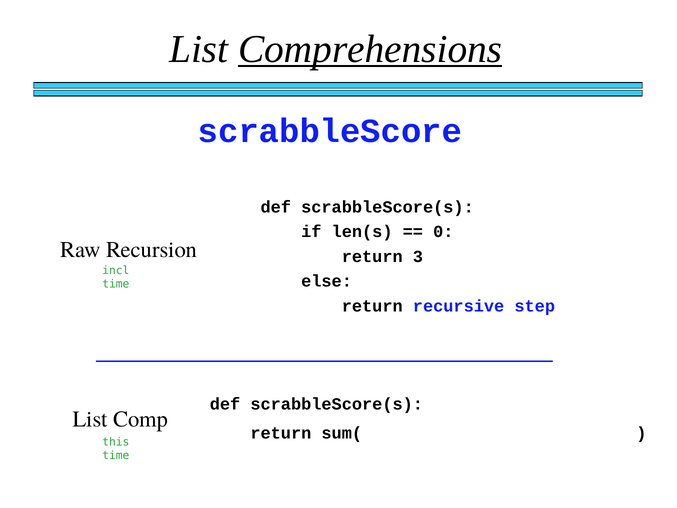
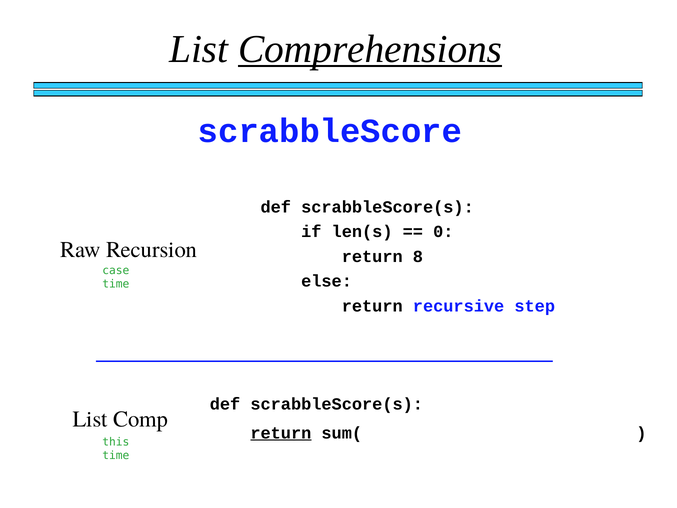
3: 3 -> 8 (418, 256)
incl: incl -> case (116, 270)
return underline: none -> present (281, 433)
